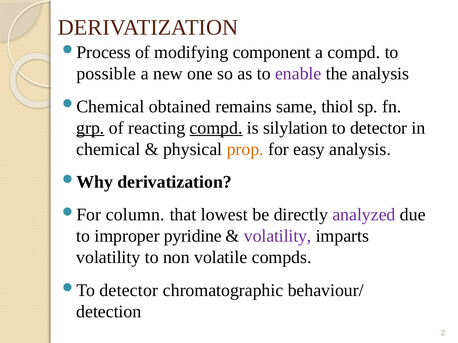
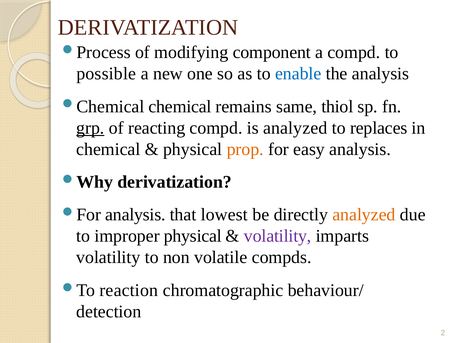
enable colour: purple -> blue (298, 74)
obtained: obtained -> chemical (180, 107)
compd underline: present -> none (216, 128)
is silylation: silylation -> analyzed (295, 128)
to detector: detector -> replaces (379, 128)
column: column -> analysis (135, 215)
analyzed colour: purple -> orange (364, 215)
improper pyridine: pyridine -> physical (193, 236)
detector: detector -> reaction (129, 291)
